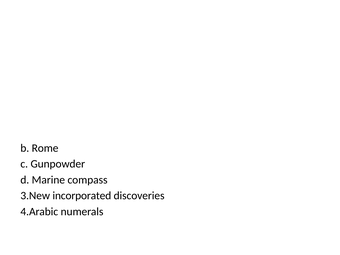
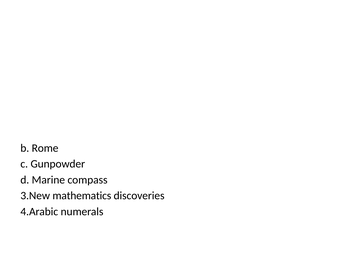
incorporated: incorporated -> mathematics (82, 196)
